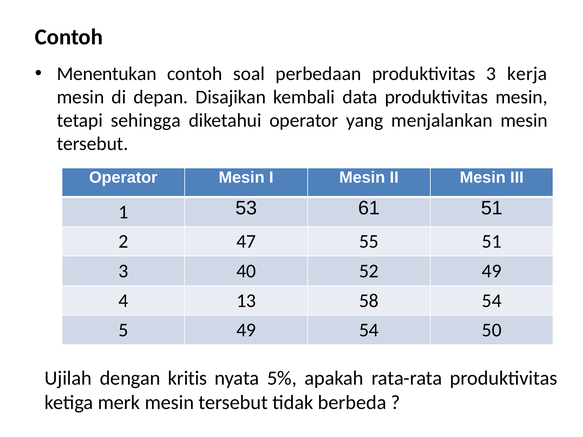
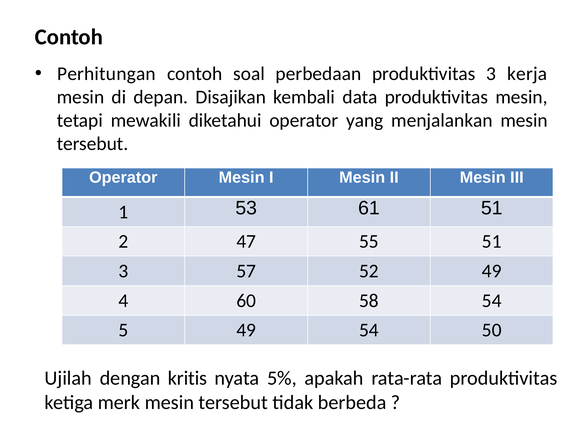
Menentukan: Menentukan -> Perhitungan (107, 74)
sehingga: sehingga -> mewakili (146, 121)
40: 40 -> 57 (246, 271)
13: 13 -> 60 (246, 301)
